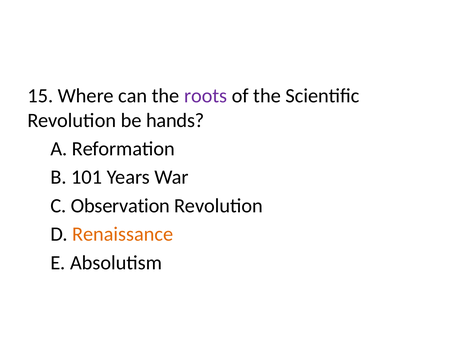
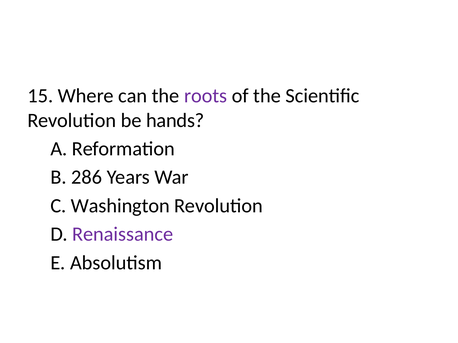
101: 101 -> 286 (87, 178)
Observation: Observation -> Washington (120, 206)
Renaissance colour: orange -> purple (123, 235)
